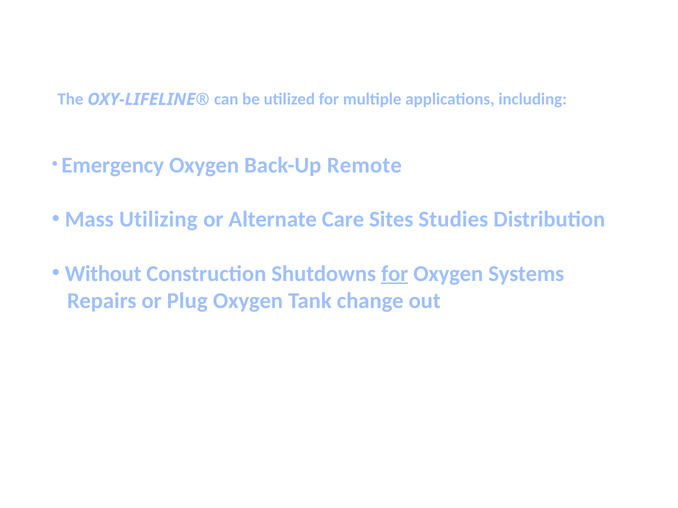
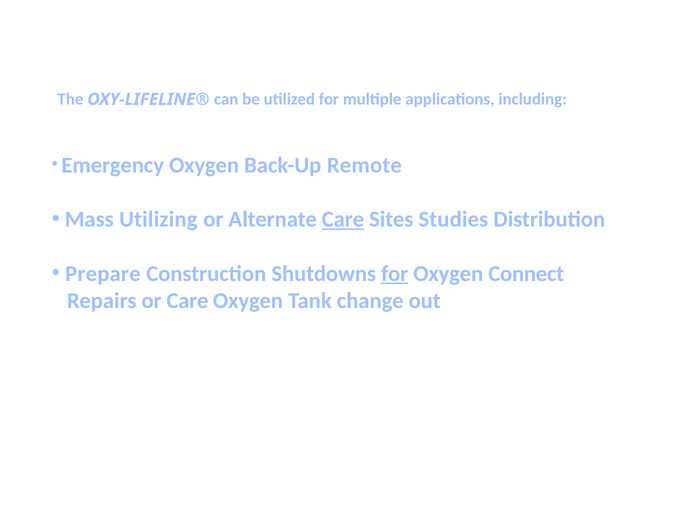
Care underline: none -> present (343, 220)
Without: Without -> Prepare (103, 274)
Systems: Systems -> Connect (526, 274)
or Plug: Plug -> Care (187, 301)
